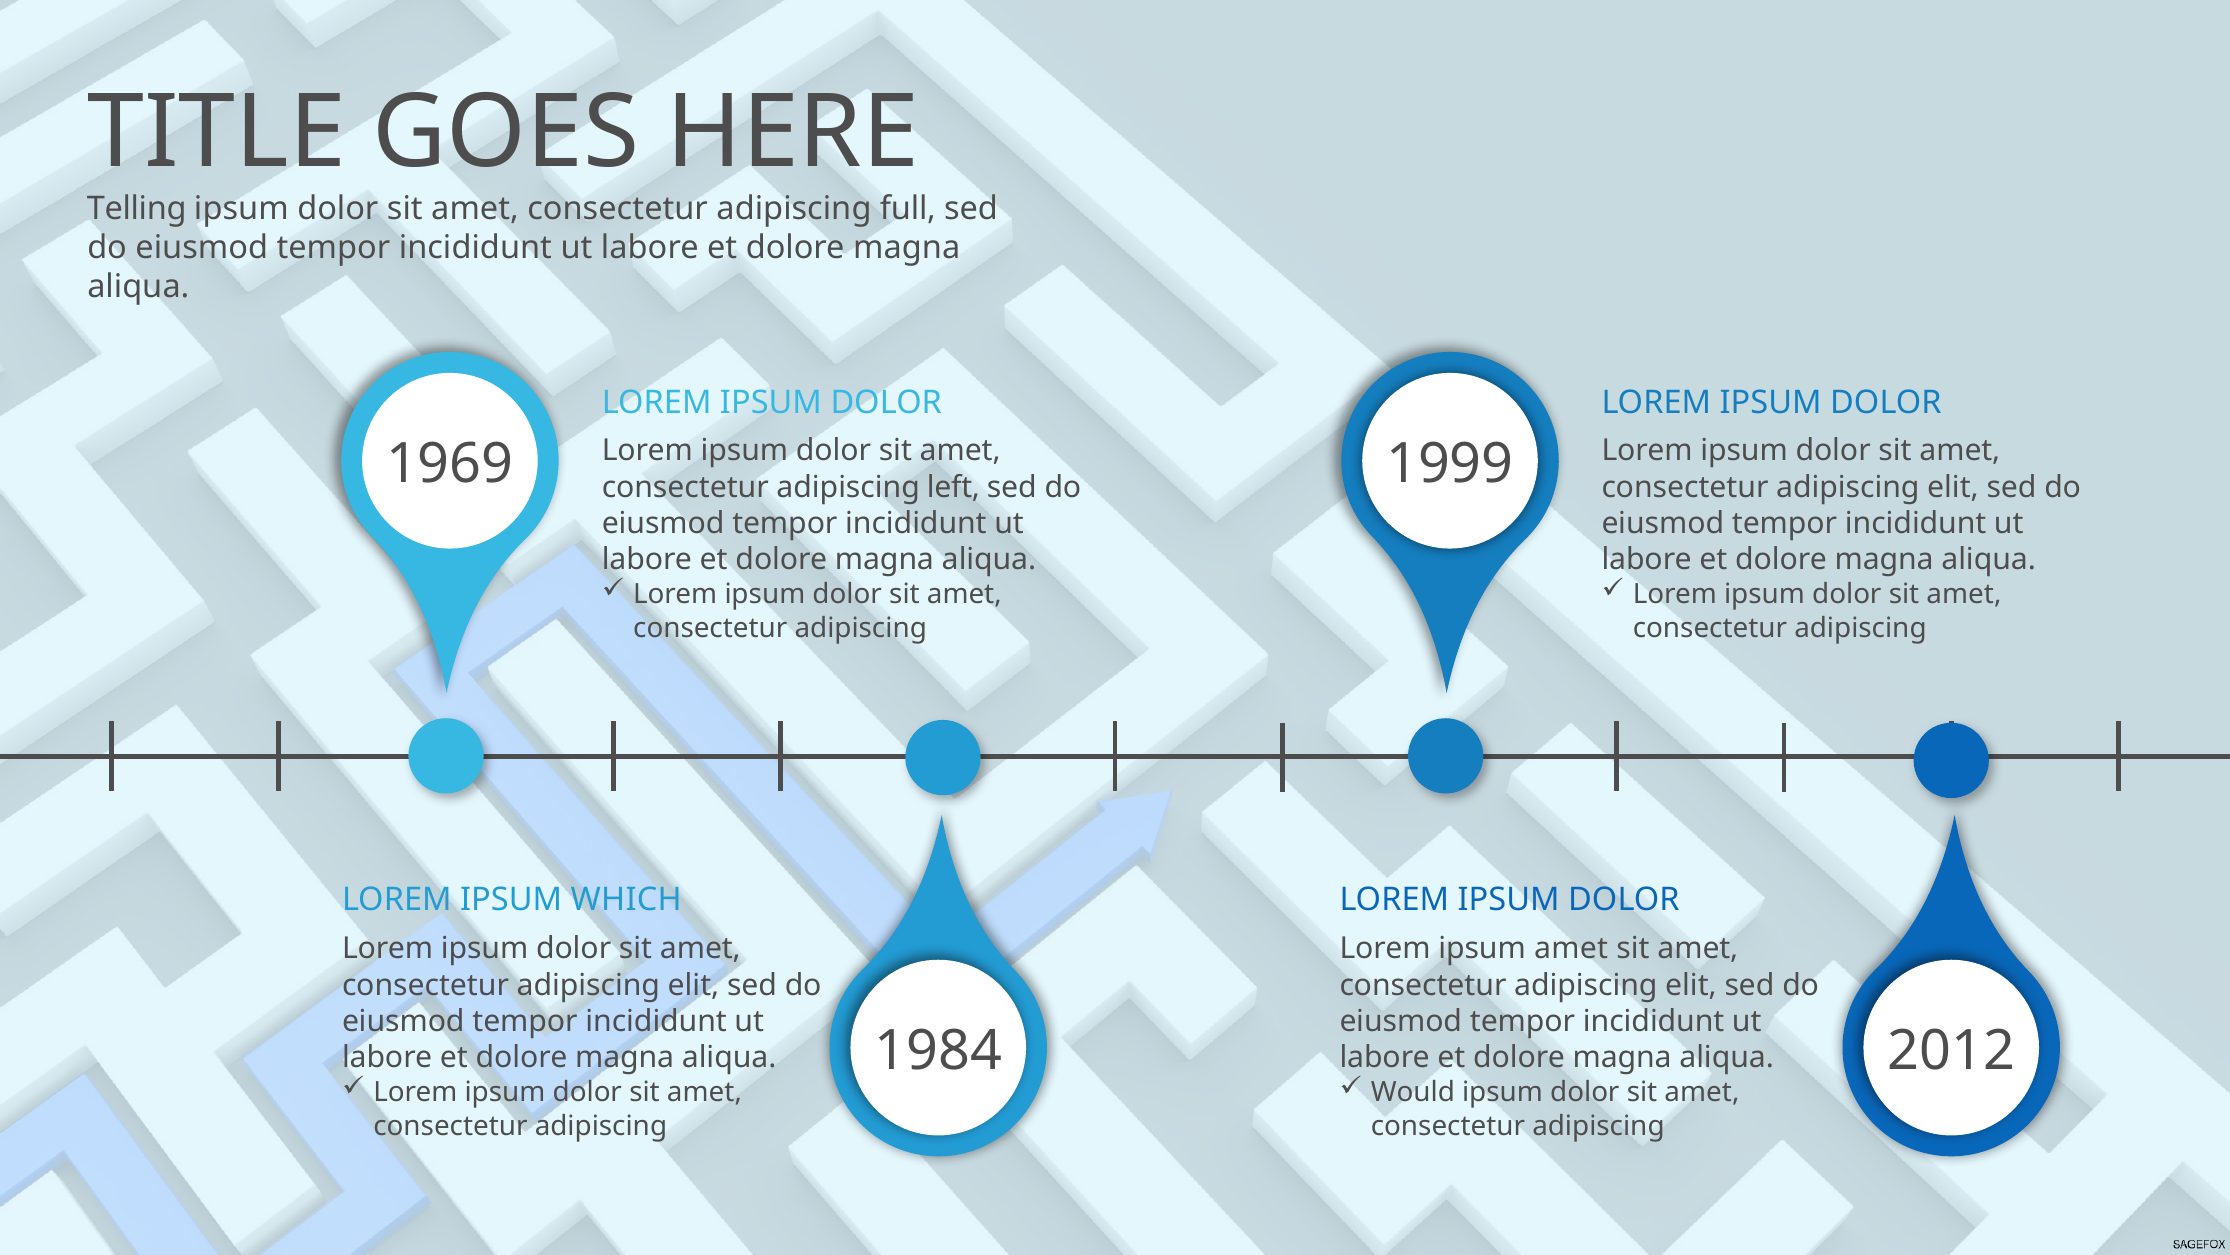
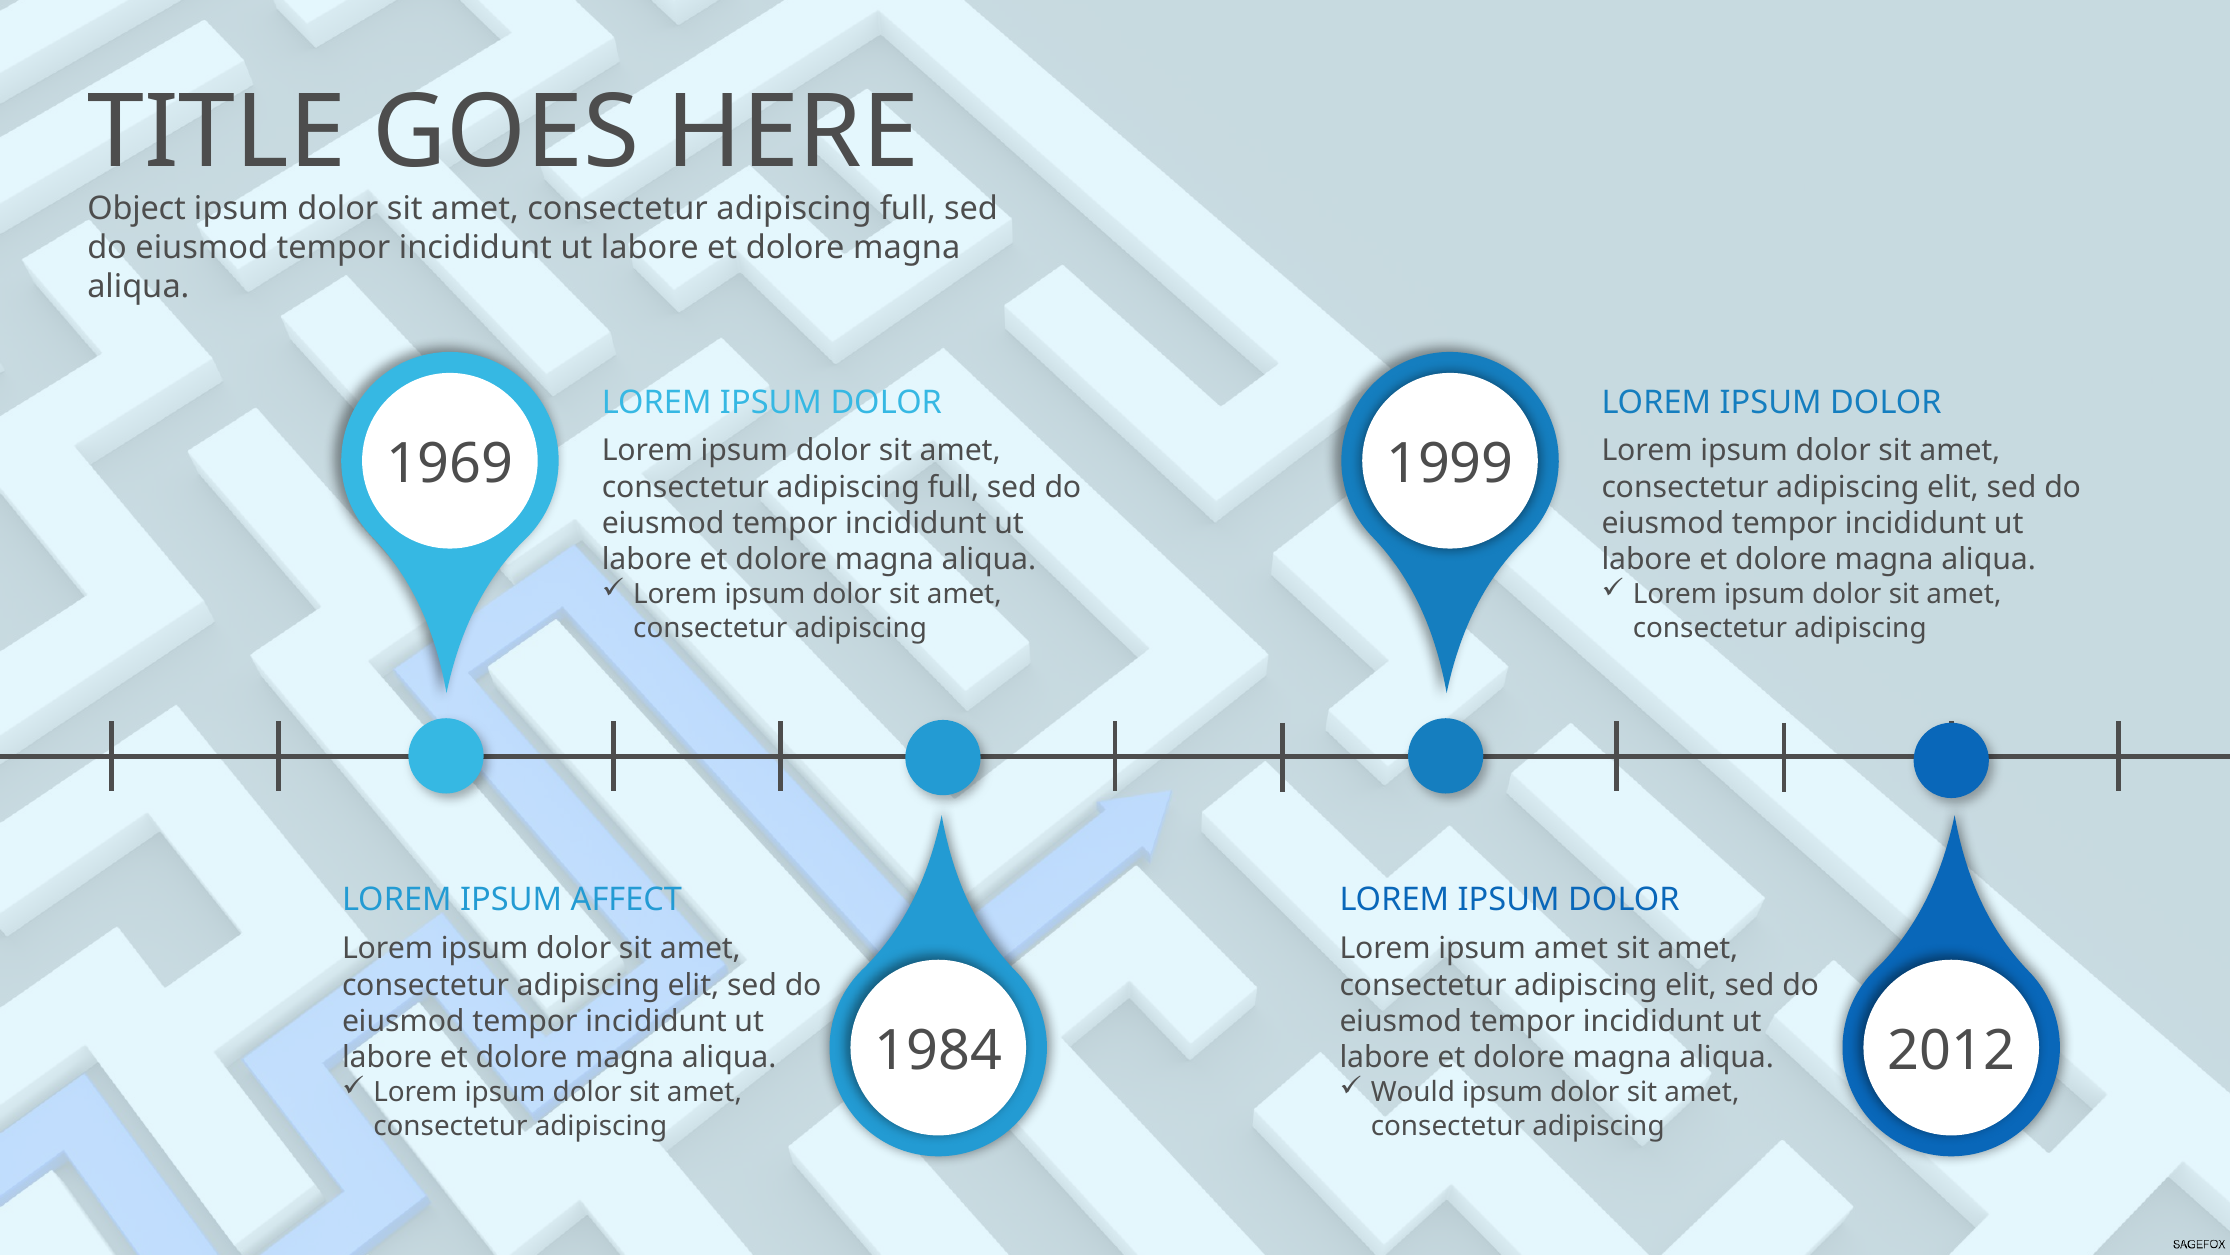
Telling: Telling -> Object (137, 208)
left: left -> full (953, 487)
WHICH: WHICH -> AFFECT (626, 900)
